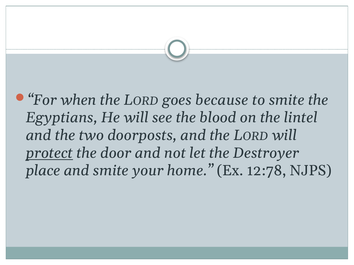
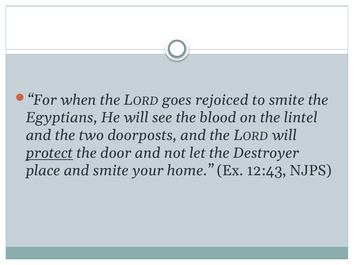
because: because -> rejoiced (222, 100)
12:78: 12:78 -> 12:43 (267, 171)
